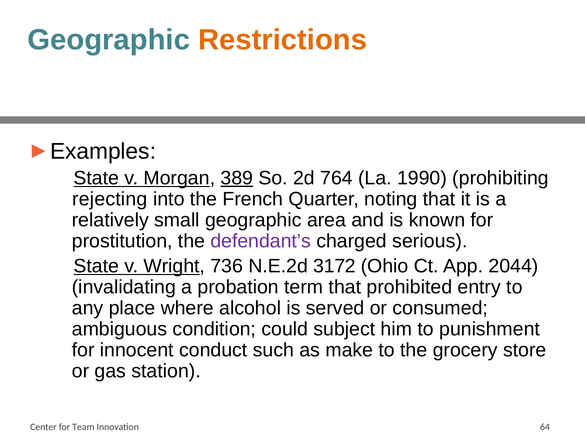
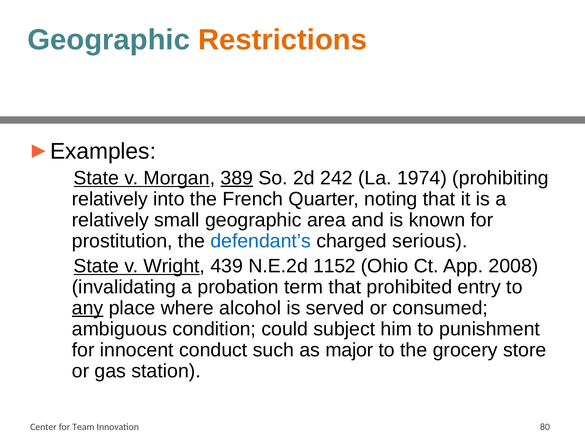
764: 764 -> 242 (336, 178)
1990: 1990 -> 1974 (422, 178)
rejecting: rejecting -> relatively (110, 199)
defendant’s colour: purple -> blue (261, 241)
736: 736 -> 439 (227, 266)
3172: 3172 -> 1152 (334, 266)
2044: 2044 -> 2008 (513, 266)
any underline: none -> present (88, 309)
make: make -> major (349, 351)
64: 64 -> 80 (545, 428)
